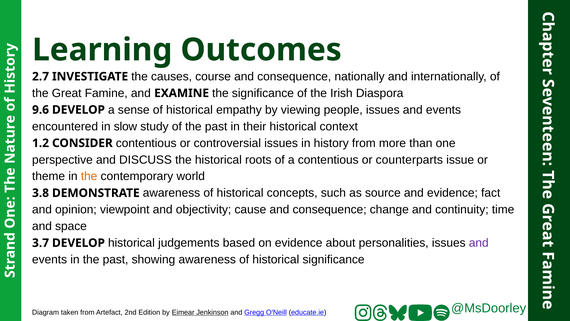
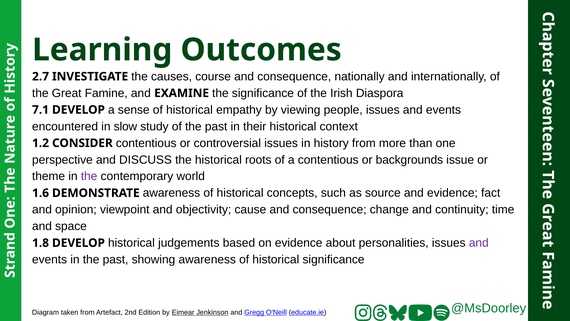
9.6: 9.6 -> 7.1 (41, 110)
counterparts: counterparts -> backgrounds (409, 160)
the colour: orange -> purple (89, 176)
3.8: 3.8 -> 1.6 (41, 193)
3.7: 3.7 -> 1.8 (41, 243)
